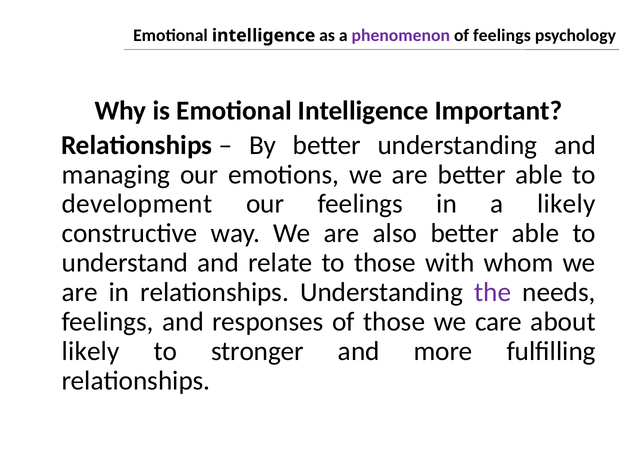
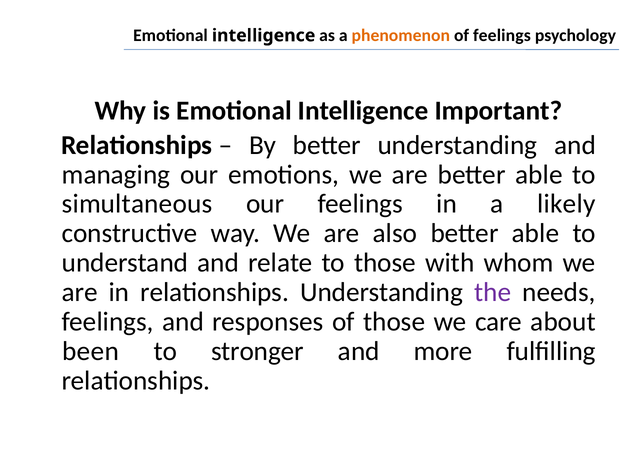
phenomenon colour: purple -> orange (401, 36)
development: development -> simultaneous (137, 204)
likely: likely -> been (91, 352)
